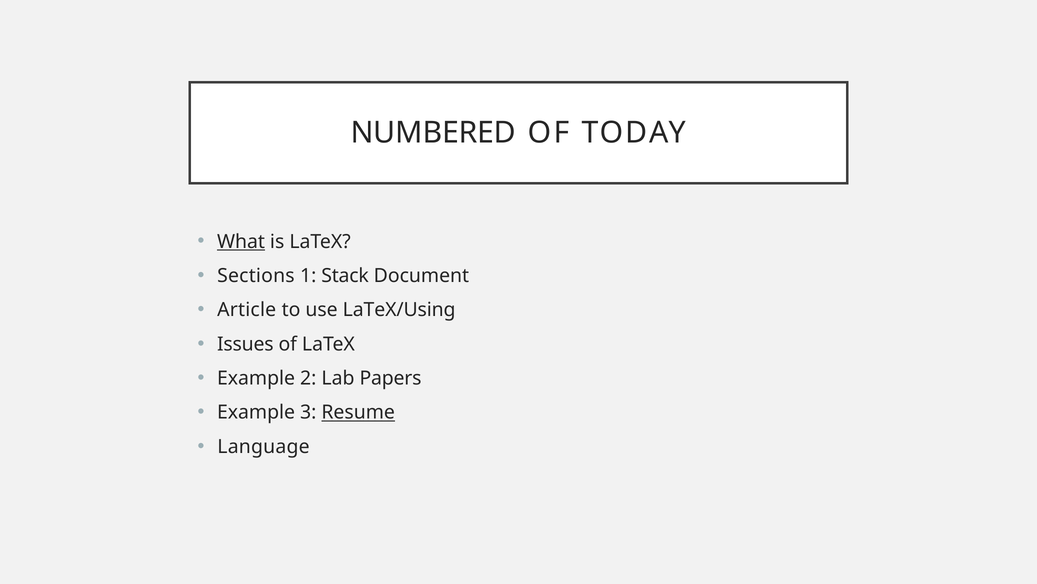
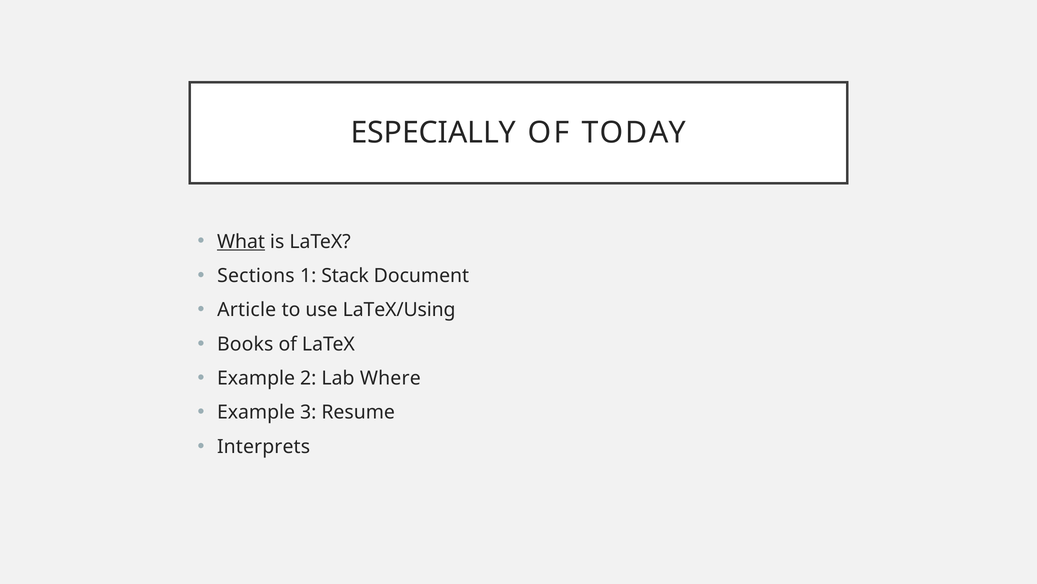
NUMBERED: NUMBERED -> ESPECIALLY (433, 132)
Issues: Issues -> Books (245, 344)
Papers: Papers -> Where (390, 378)
Resume underline: present -> none (358, 412)
Language: Language -> Interprets (264, 446)
